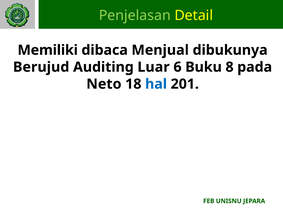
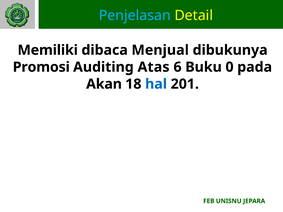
Penjelasan colour: light green -> light blue (135, 15)
Berujud: Berujud -> Promosi (41, 67)
Luar: Luar -> Atas (154, 67)
8: 8 -> 0 (230, 67)
Neto: Neto -> Akan (104, 84)
